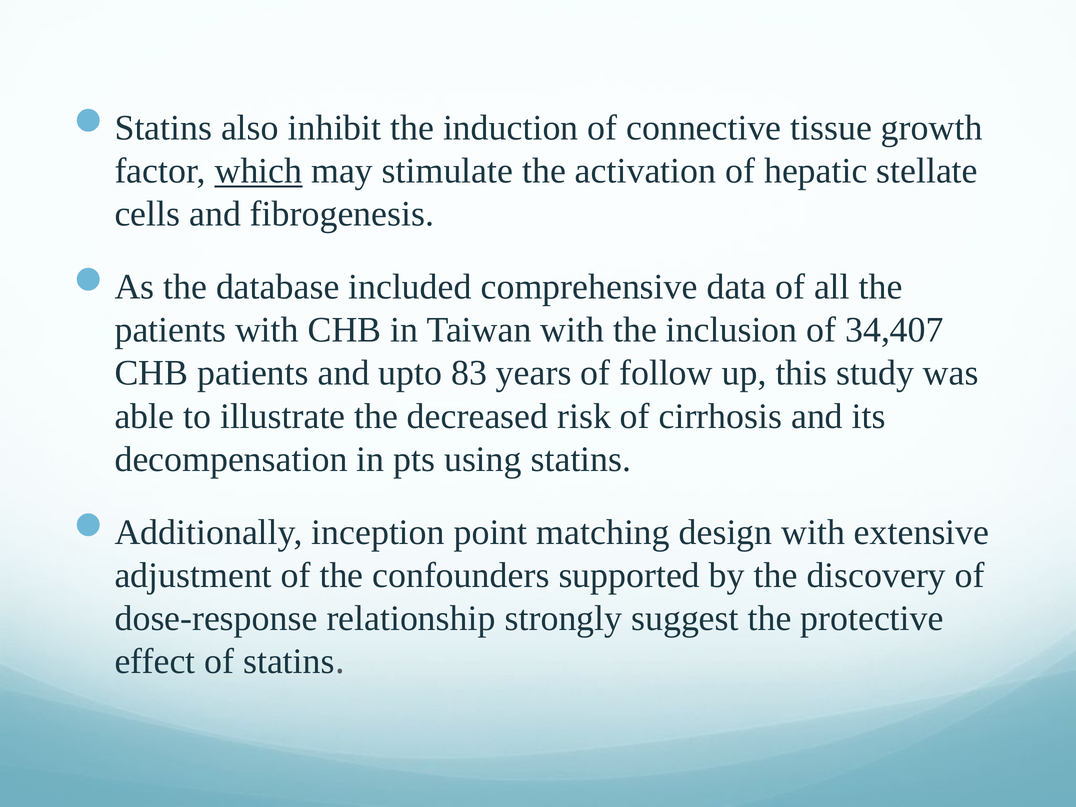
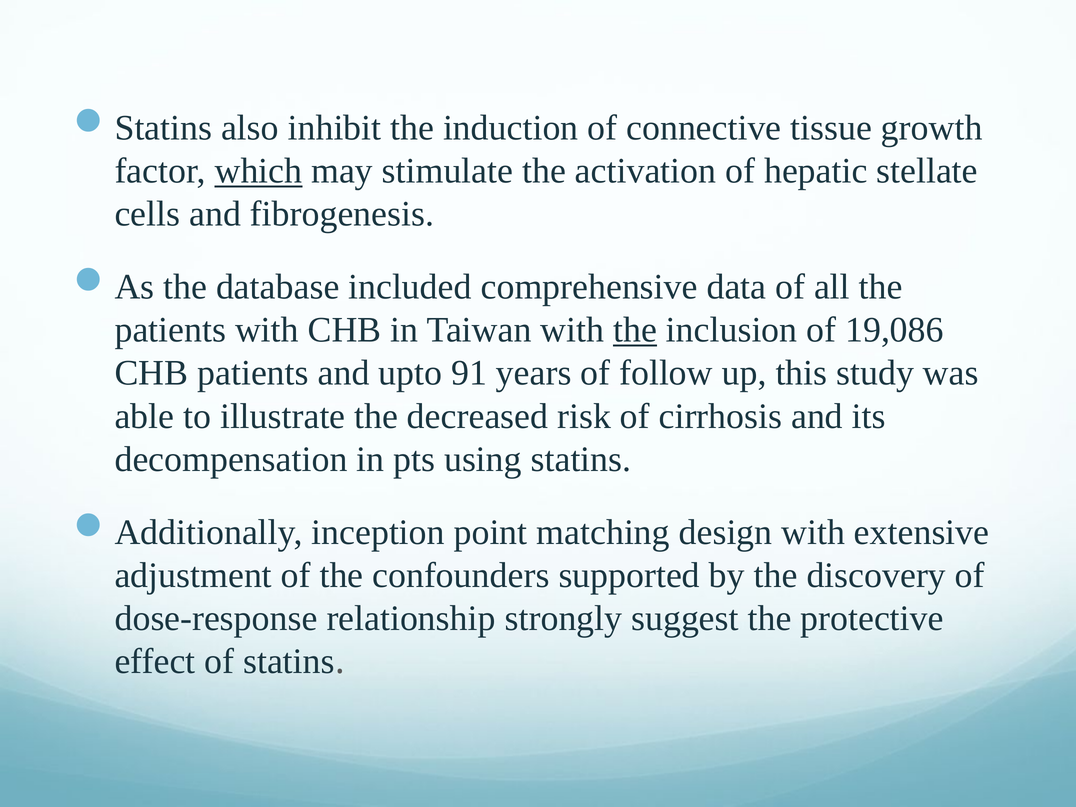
the underline: none -> present (635, 330)
34,407: 34,407 -> 19,086 (894, 330)
83: 83 -> 91 (469, 373)
